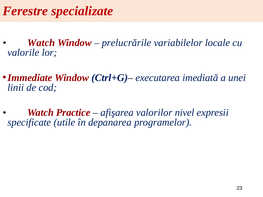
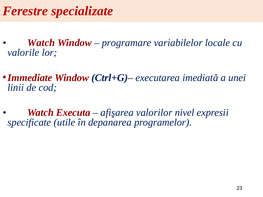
prelucrările: prelucrările -> programare (127, 43)
Practice: Practice -> Executa (73, 113)
